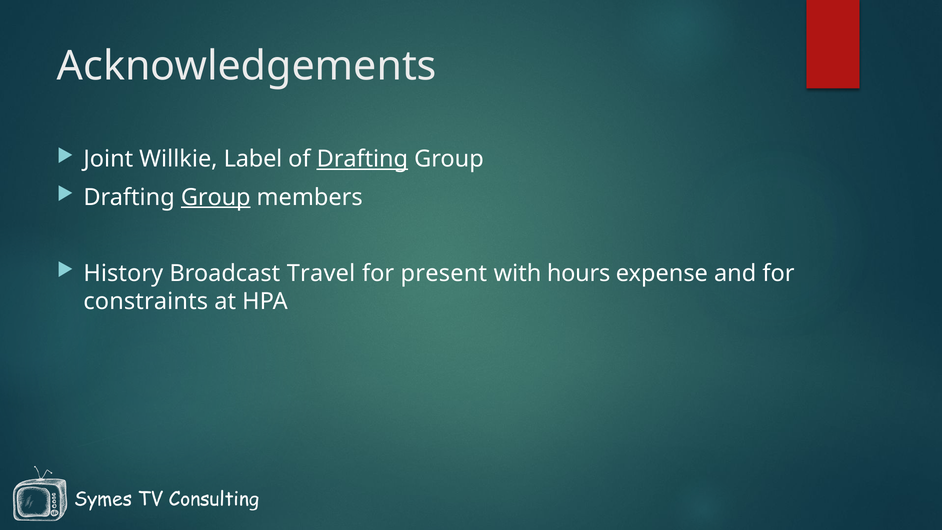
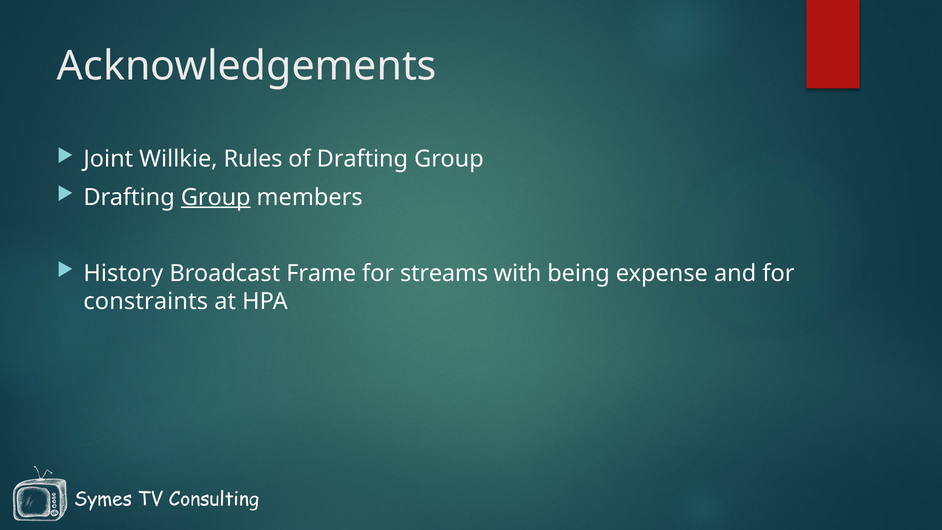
Label: Label -> Rules (253, 159)
Drafting underline: present -> none (362, 159)
Travel: Travel -> Frame (321, 273)
present: present -> streams (444, 273)
hours: hours -> being (579, 273)
